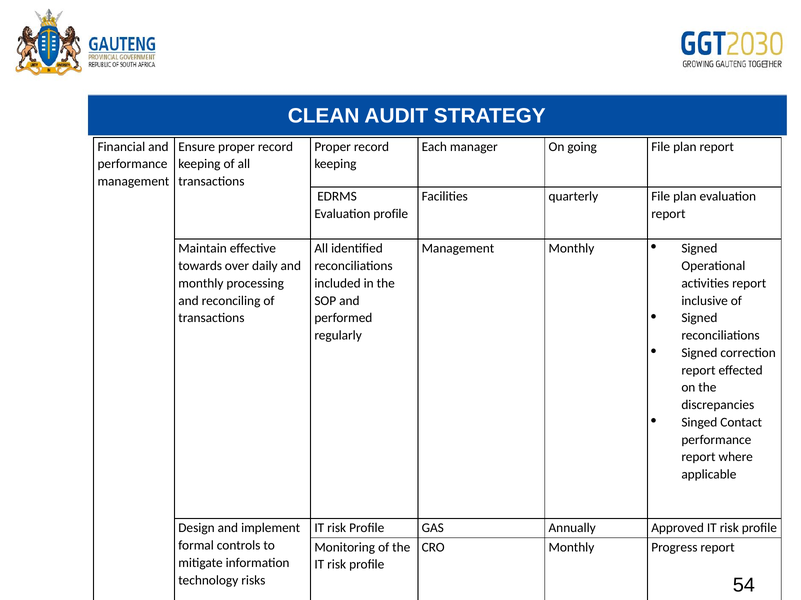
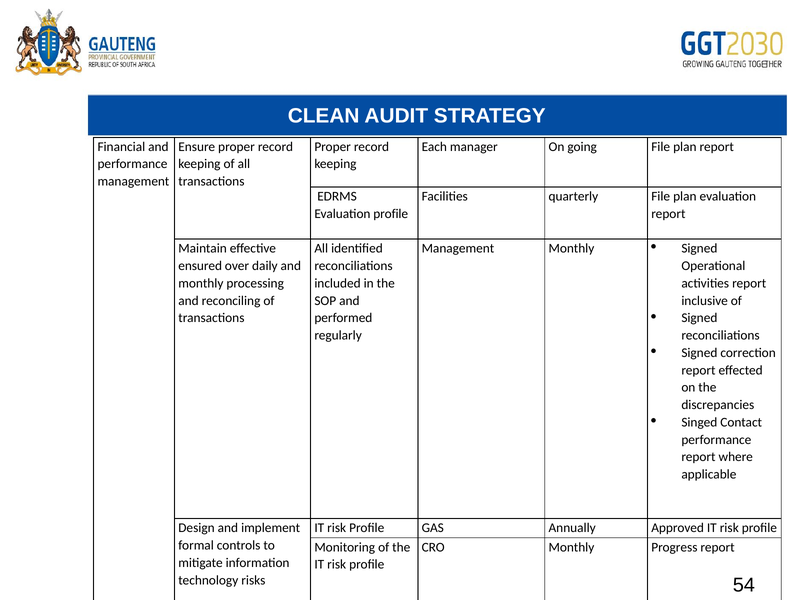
towards: towards -> ensured (200, 266)
